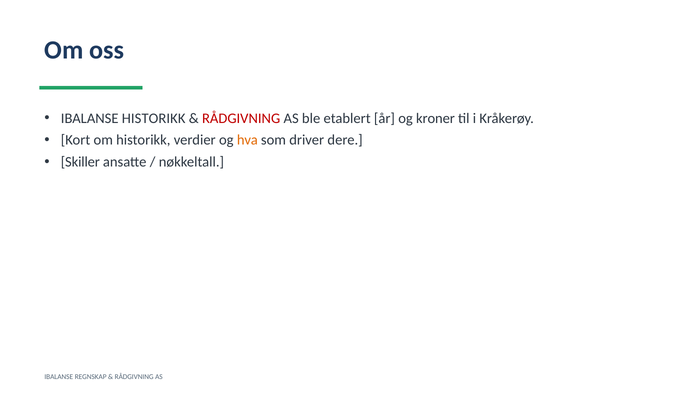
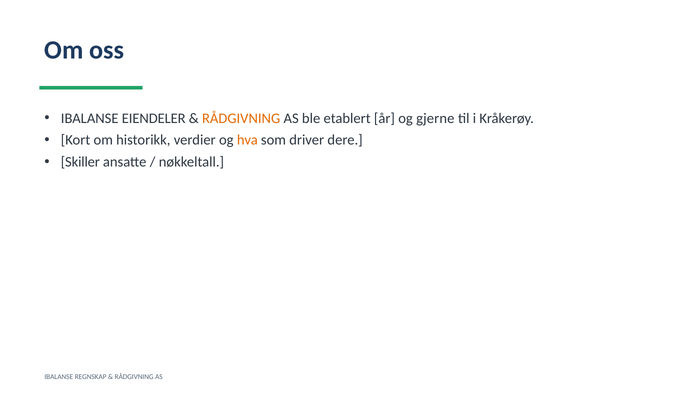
IBALANSE HISTORIKK: HISTORIKK -> EIENDELER (154, 118)
RÅDGIVNING colour: red -> orange (241, 118)
kroner: kroner -> gjerne (435, 118)
